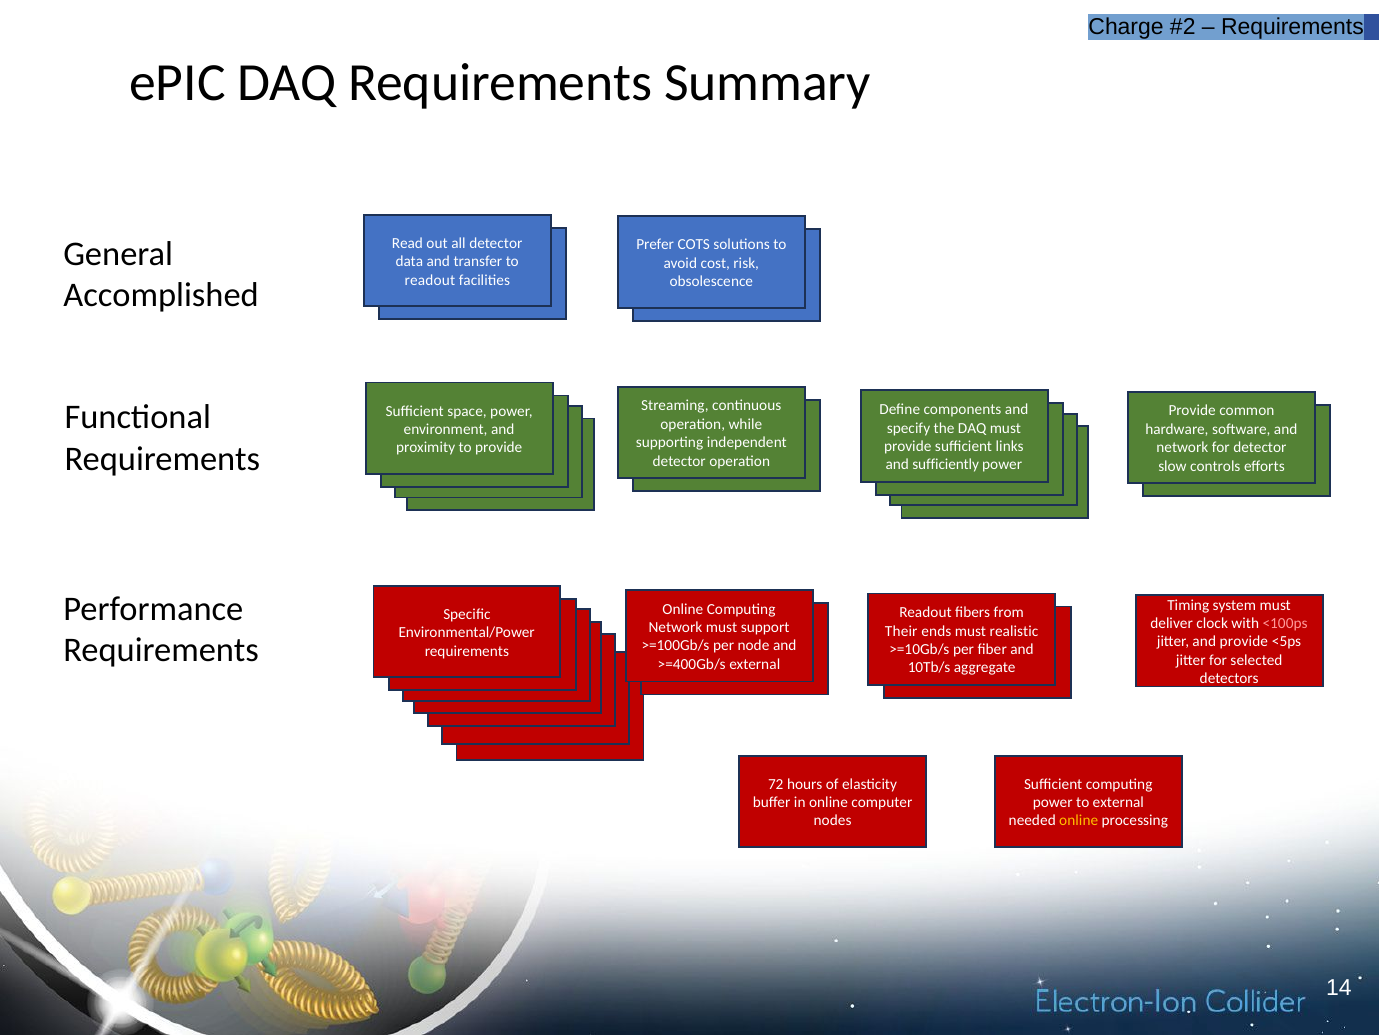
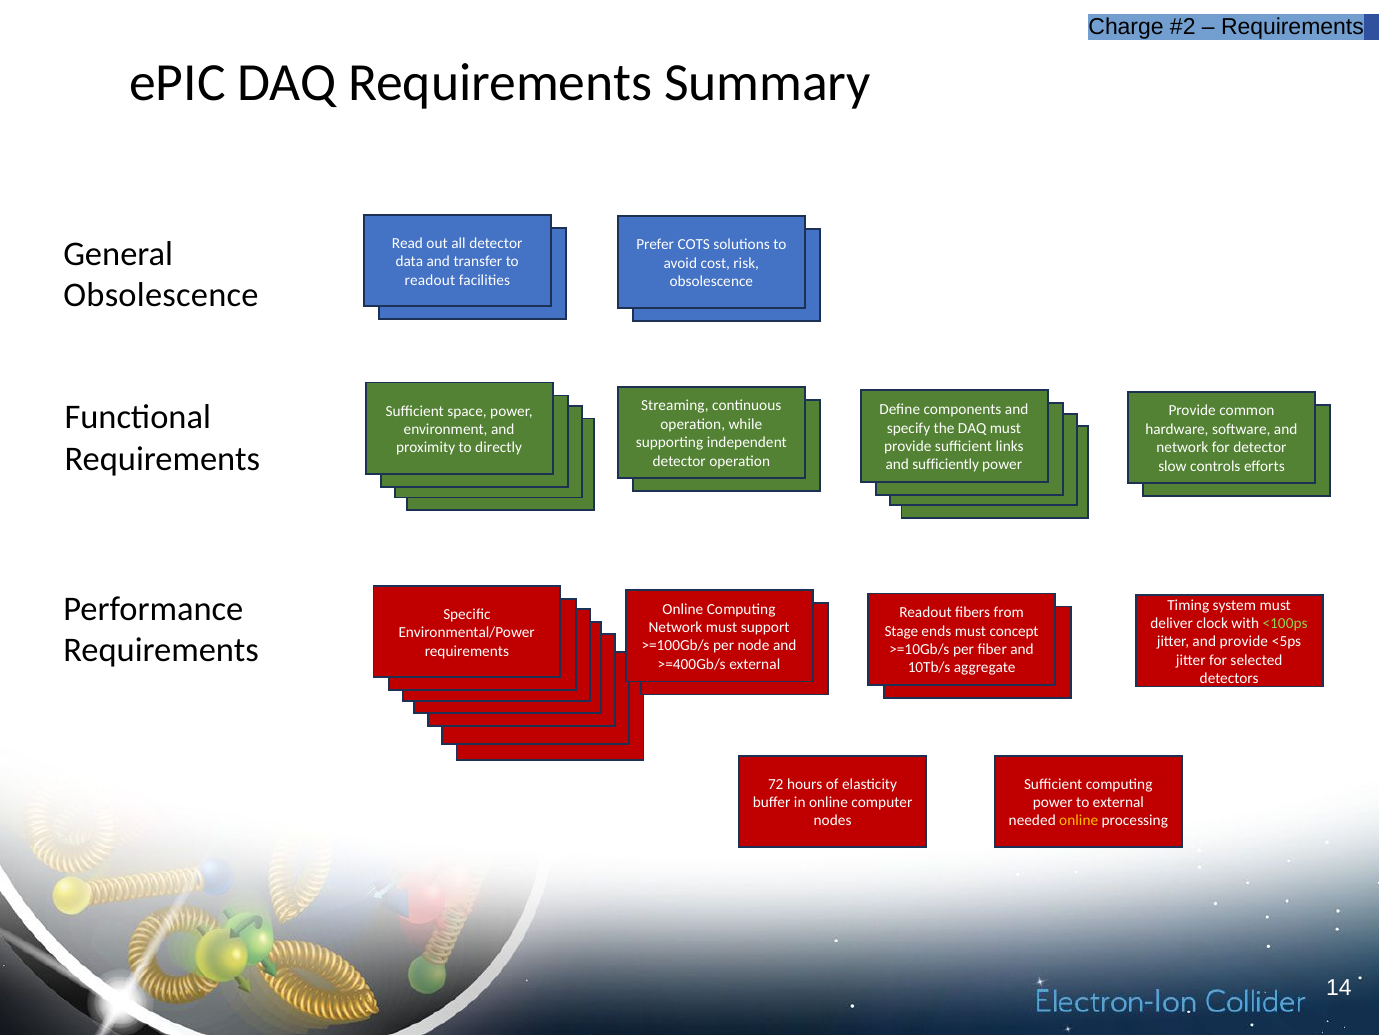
Accomplished: Accomplished -> Obsolescence (161, 295)
to provide: provide -> directly (499, 447)
<100ps colour: pink -> light green (1285, 623)
Their: Their -> Stage (901, 631)
realistic: realistic -> concept (1014, 631)
